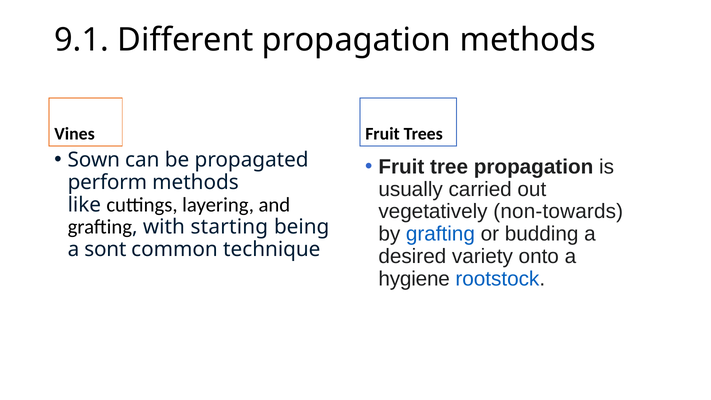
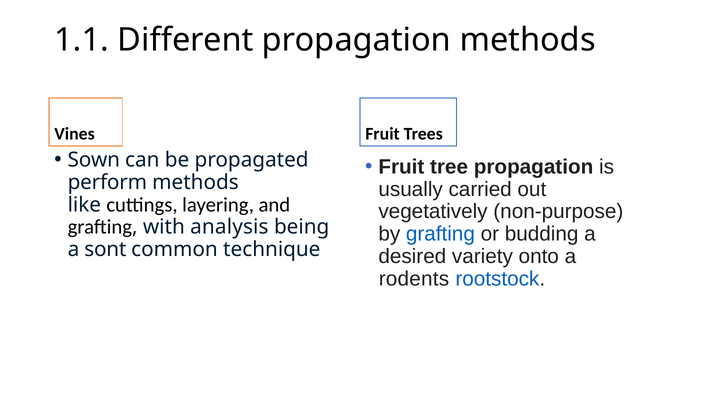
9.1: 9.1 -> 1.1 (82, 40)
non-towards: non-towards -> non-purpose (558, 212)
starting: starting -> analysis (229, 227)
hygiene: hygiene -> rodents (414, 279)
